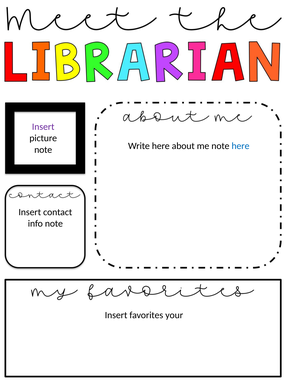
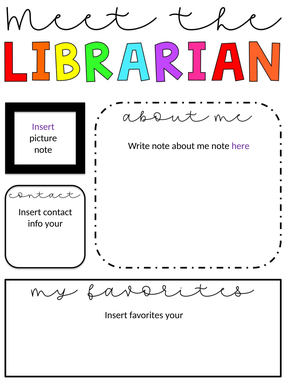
Write here: here -> note (161, 146)
here colour: blue -> purple (241, 146)
info note: note -> your (54, 224)
